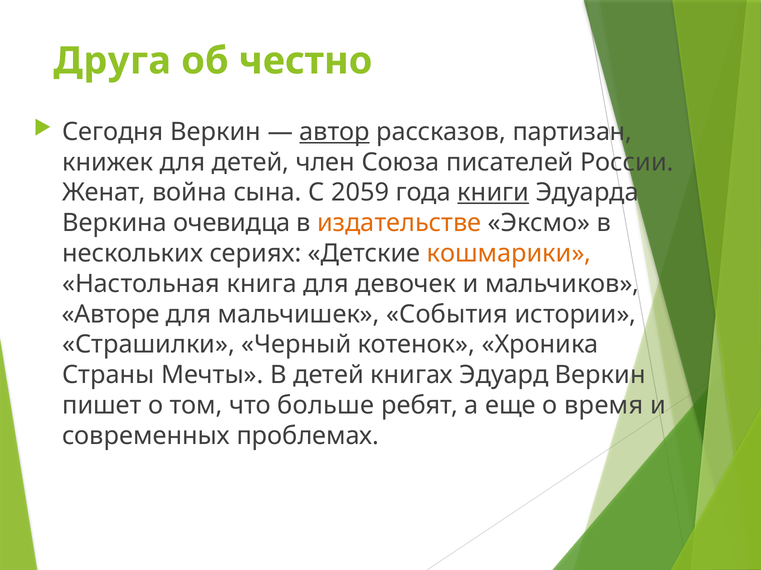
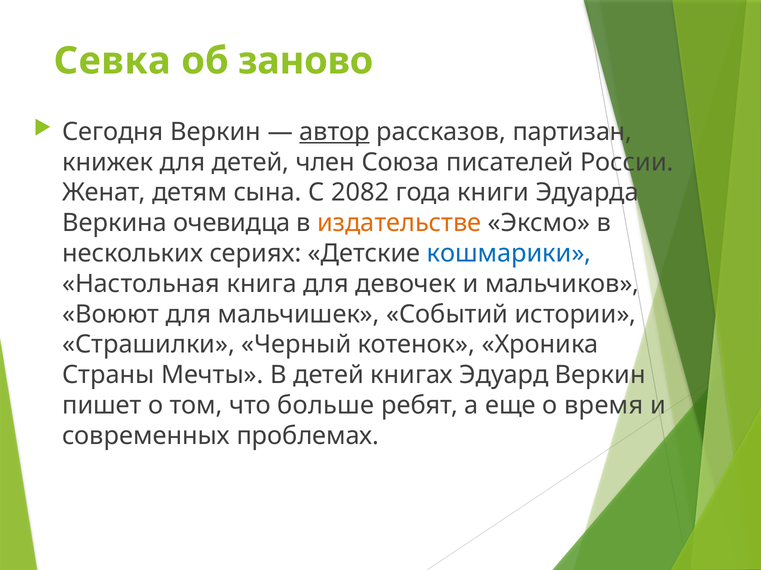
Друга: Друга -> Севка (112, 61)
честно: честно -> заново (306, 61)
война: война -> детям (190, 193)
2059: 2059 -> 2082 (360, 193)
книги underline: present -> none (493, 193)
кошмарики colour: orange -> blue (509, 254)
Авторе: Авторе -> Воюют (111, 315)
События: События -> Событий (447, 315)
